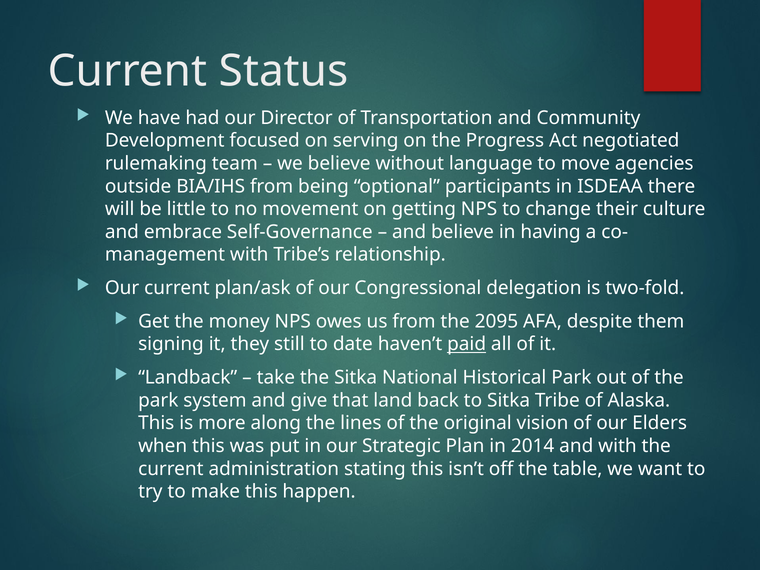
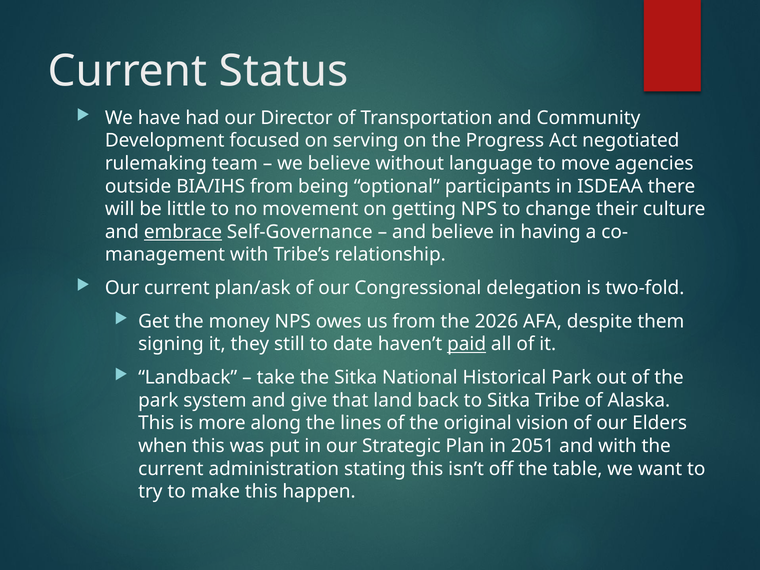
embrace underline: none -> present (183, 232)
2095: 2095 -> 2026 (496, 321)
2014: 2014 -> 2051 (533, 446)
